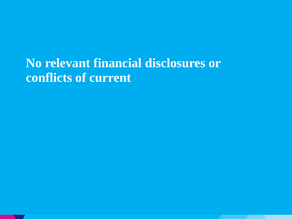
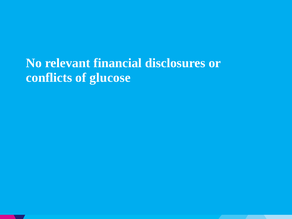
current: current -> glucose (110, 78)
